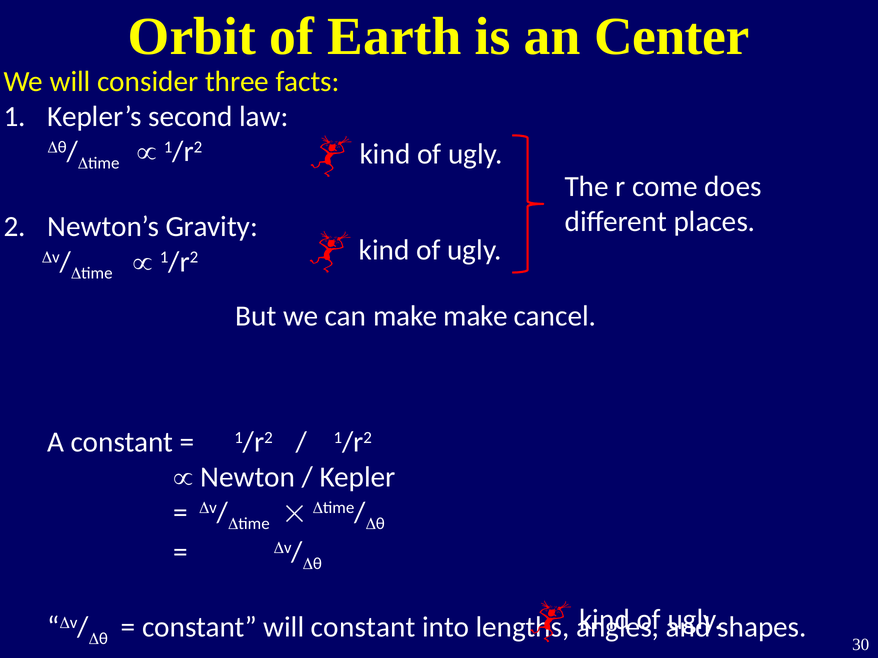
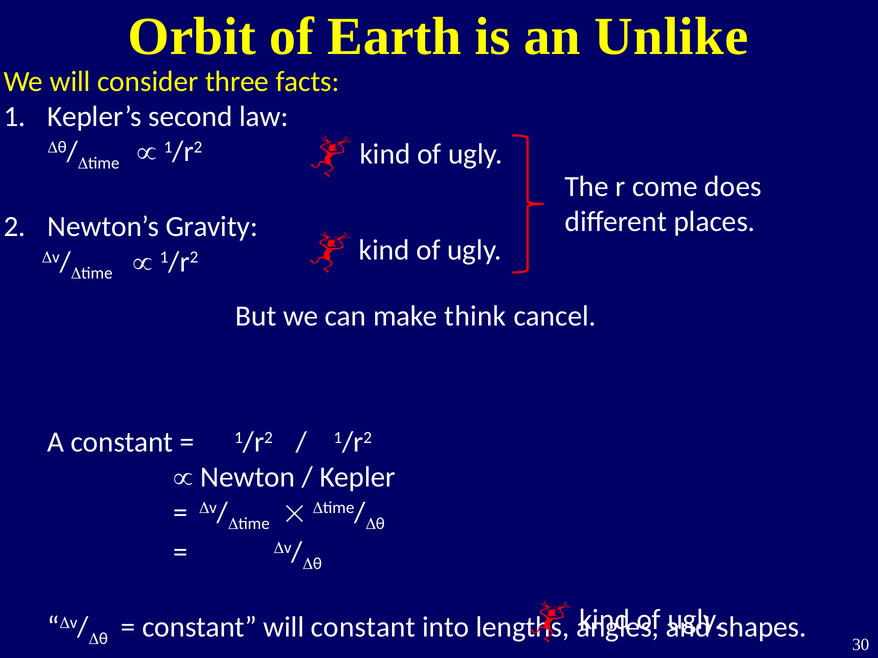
Center: Center -> Unlike (671, 37)
make make: make -> think (475, 317)
